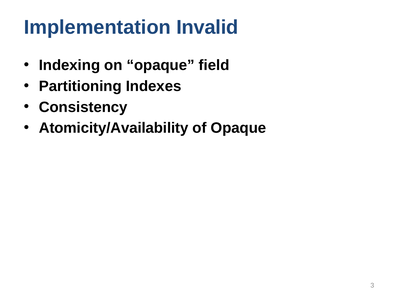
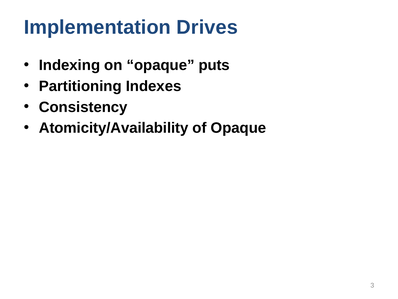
Invalid: Invalid -> Drives (207, 27)
field: field -> puts (214, 65)
